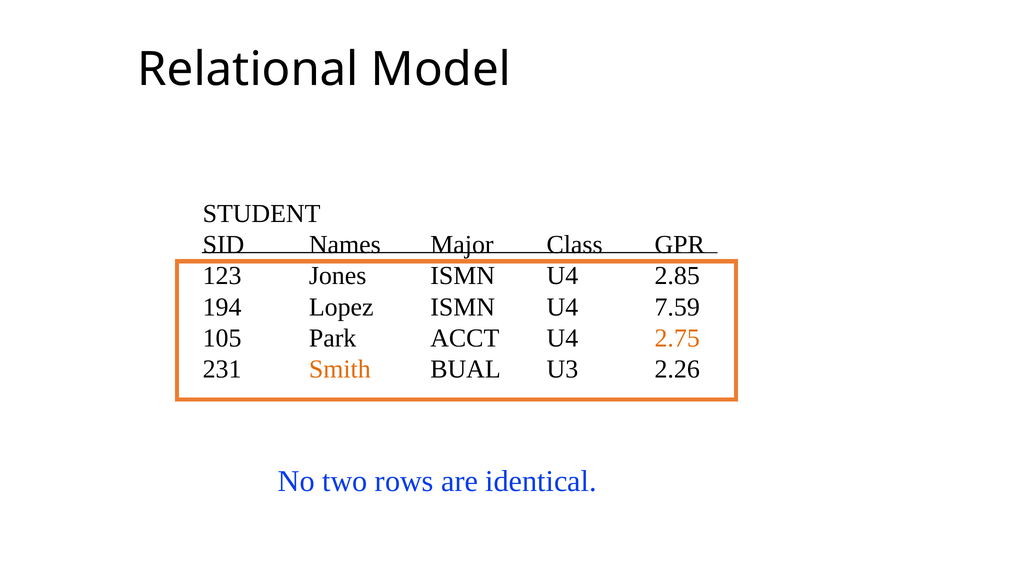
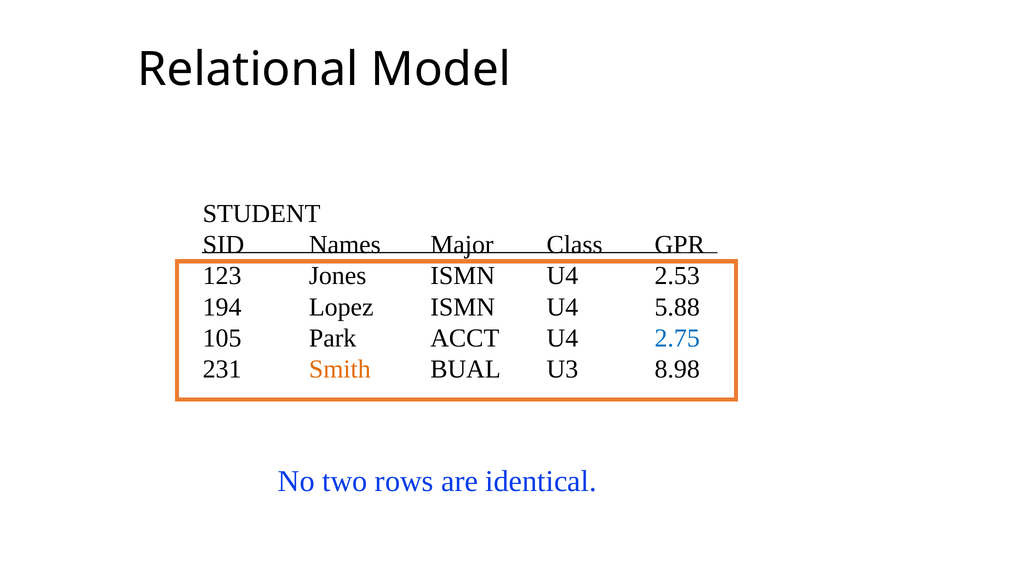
2.85: 2.85 -> 2.53 (677, 276)
7.59: 7.59 -> 5.88 (677, 307)
2.75 colour: orange -> blue (677, 338)
2.26: 2.26 -> 8.98 (677, 369)
